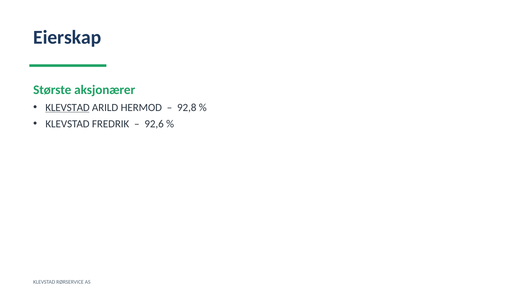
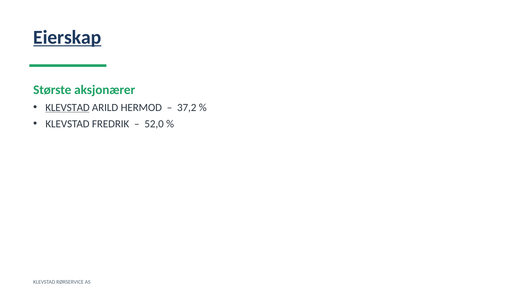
Eierskap underline: none -> present (67, 37)
92,8: 92,8 -> 37,2 (187, 107)
92,6: 92,6 -> 52,0 (154, 124)
